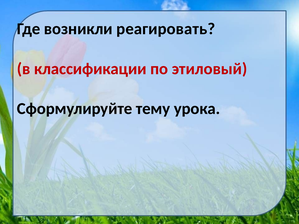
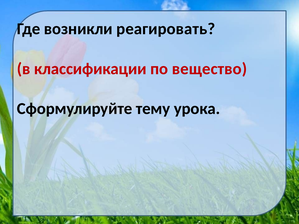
этиловый: этиловый -> вещество (209, 69)
